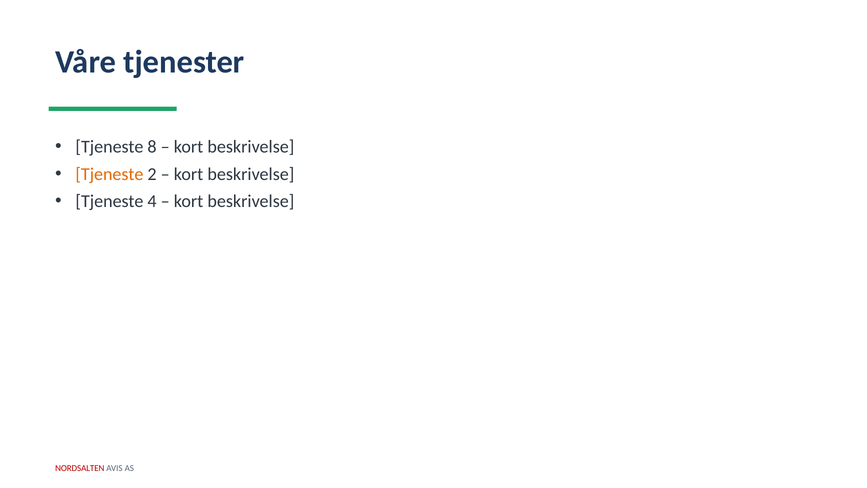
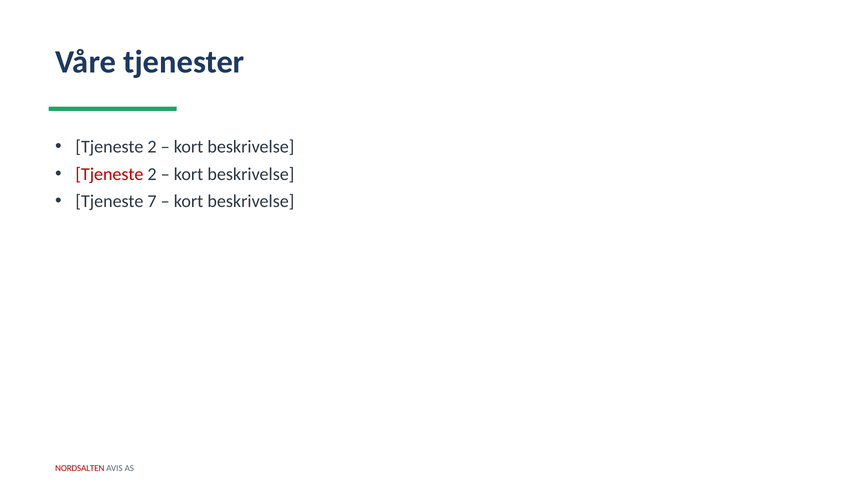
8: 8 -> 2 (152, 147)
Tjeneste colour: orange -> red (109, 174)
4: 4 -> 7 (152, 201)
